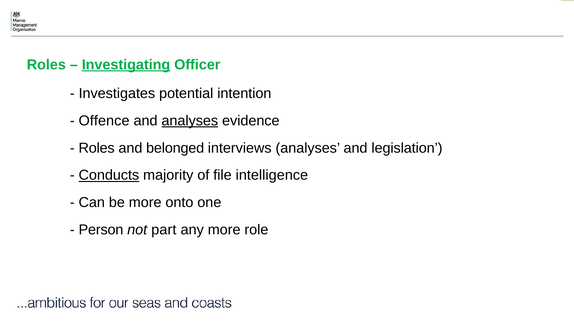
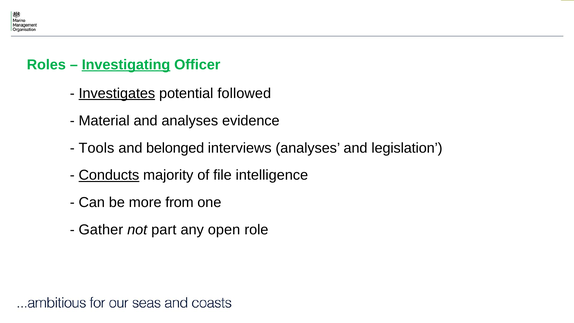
Investigates underline: none -> present (117, 93)
intention: intention -> followed (244, 93)
Offence: Offence -> Material (104, 121)
analyses underline: present -> none (190, 121)
Roles: Roles -> Tools (96, 148)
onto: onto -> from (179, 202)
Person: Person -> Gather (101, 230)
any more: more -> open (224, 230)
